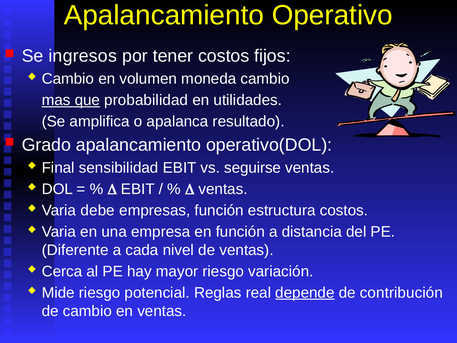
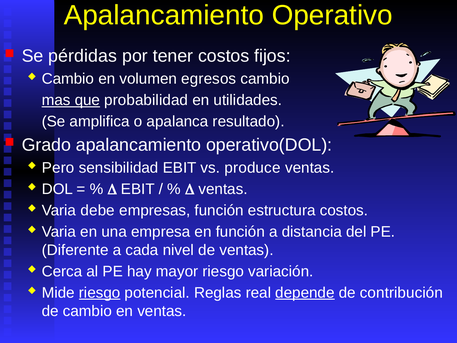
ingresos: ingresos -> pérdidas (83, 56)
moneda: moneda -> egresos (209, 79)
Final: Final -> Pero (58, 168)
seguirse: seguirse -> produce (253, 168)
riesgo underline: none -> present (100, 293)
